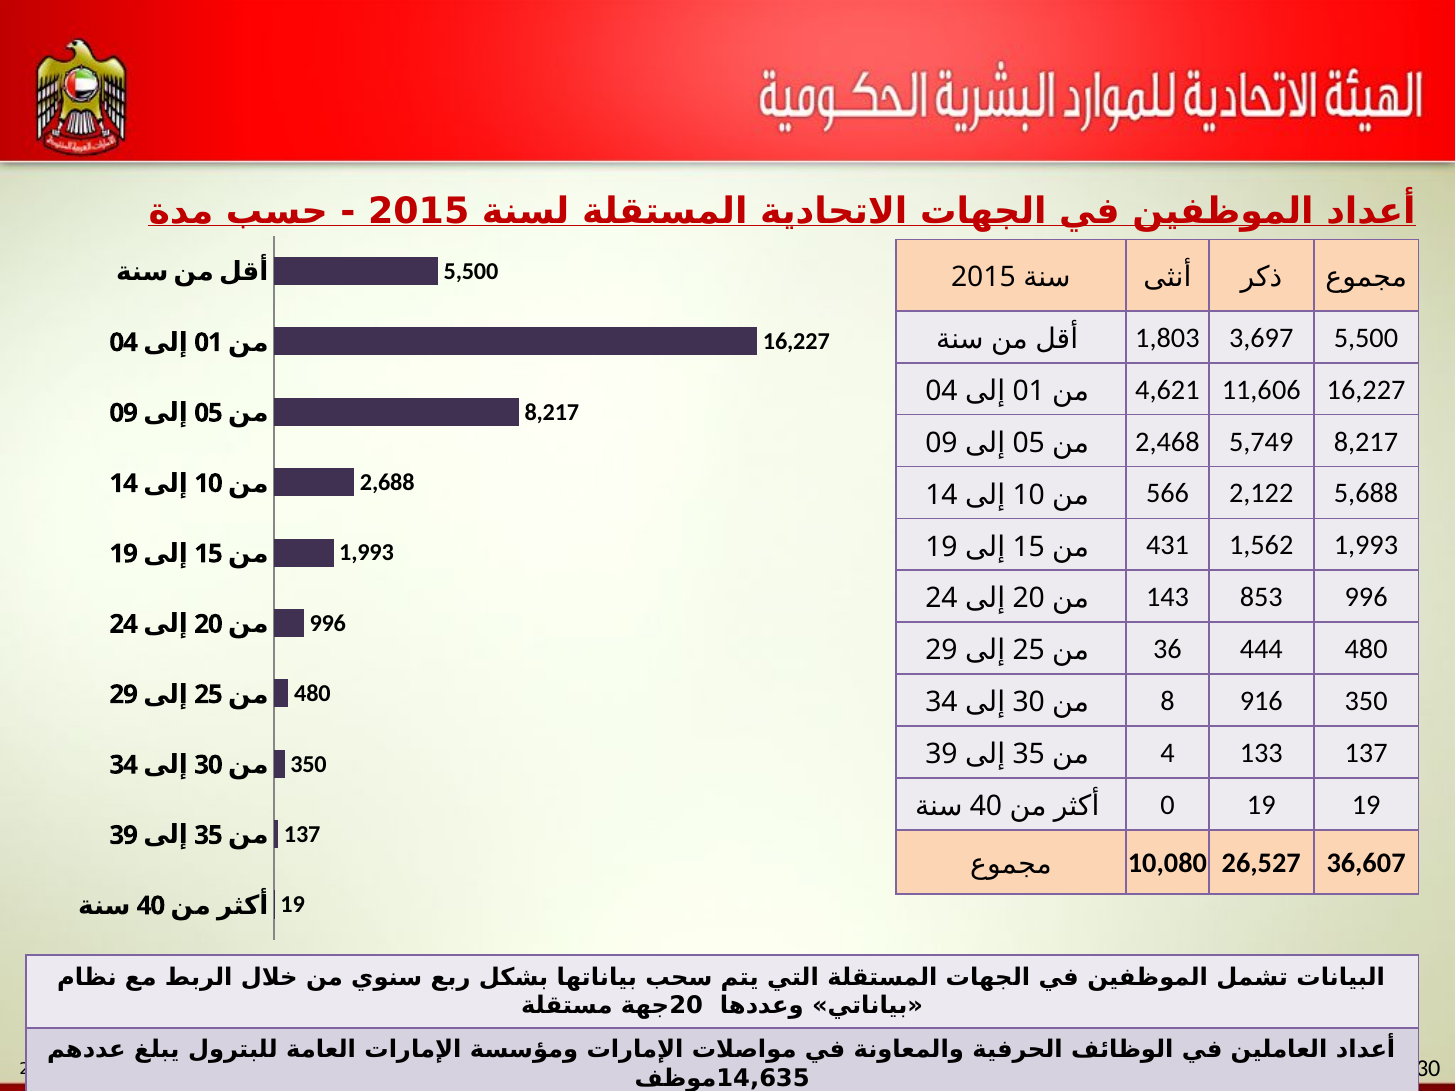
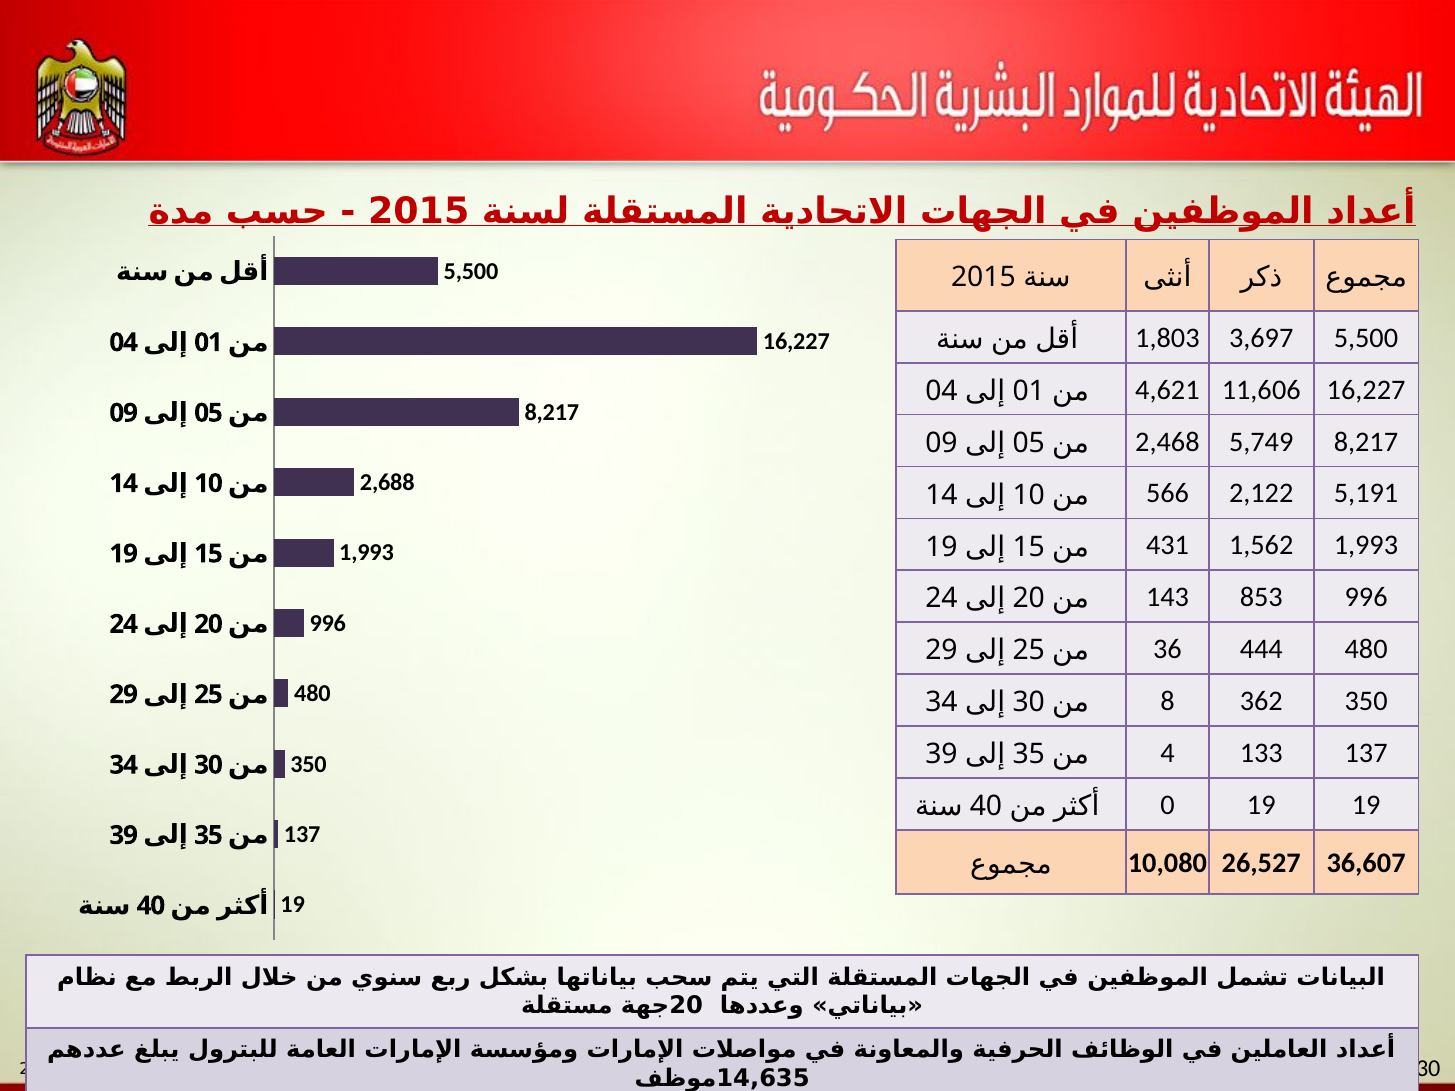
5,688: 5,688 -> 5,191 (1366, 494)
916: 916 -> 362 (1261, 701)
